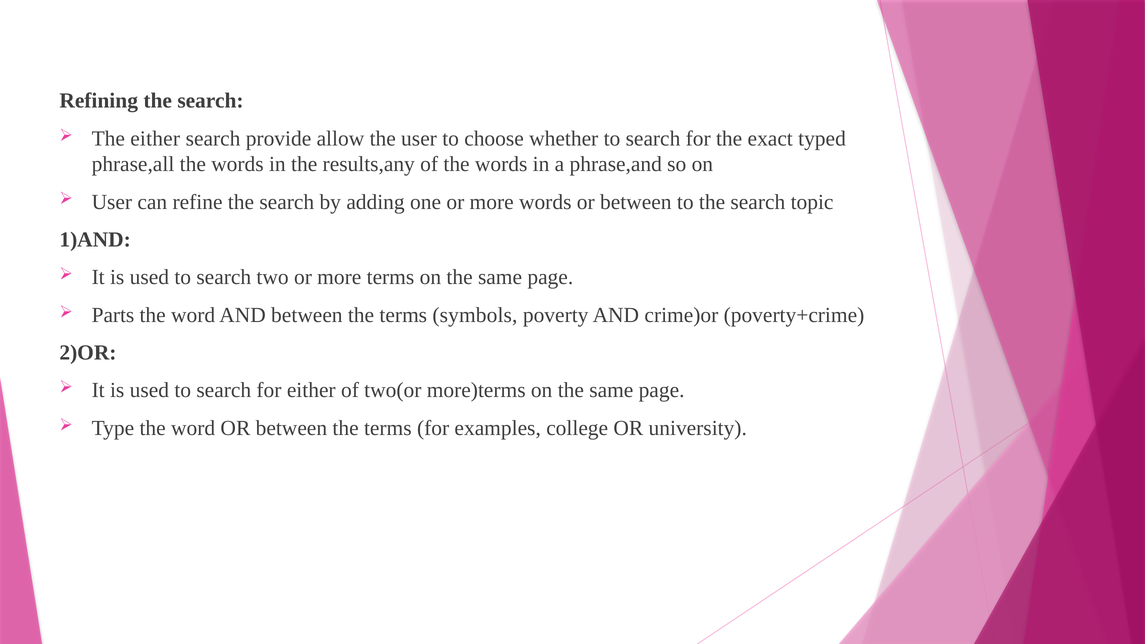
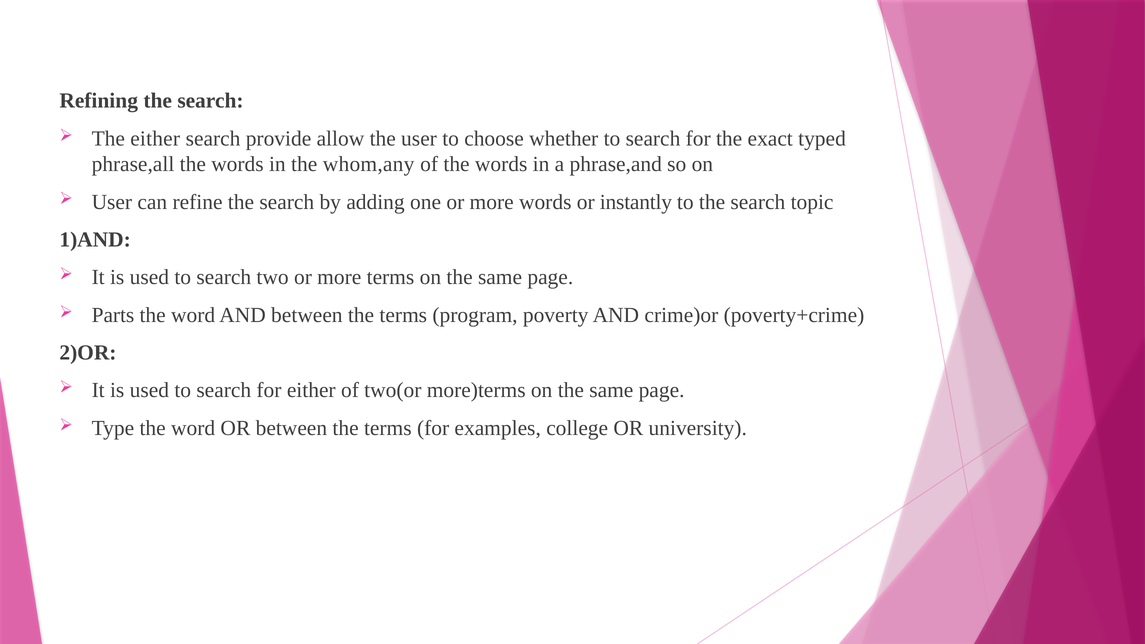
results,any: results,any -> whom,any (369, 164)
words or between: between -> instantly (636, 202)
symbols: symbols -> program (475, 315)
